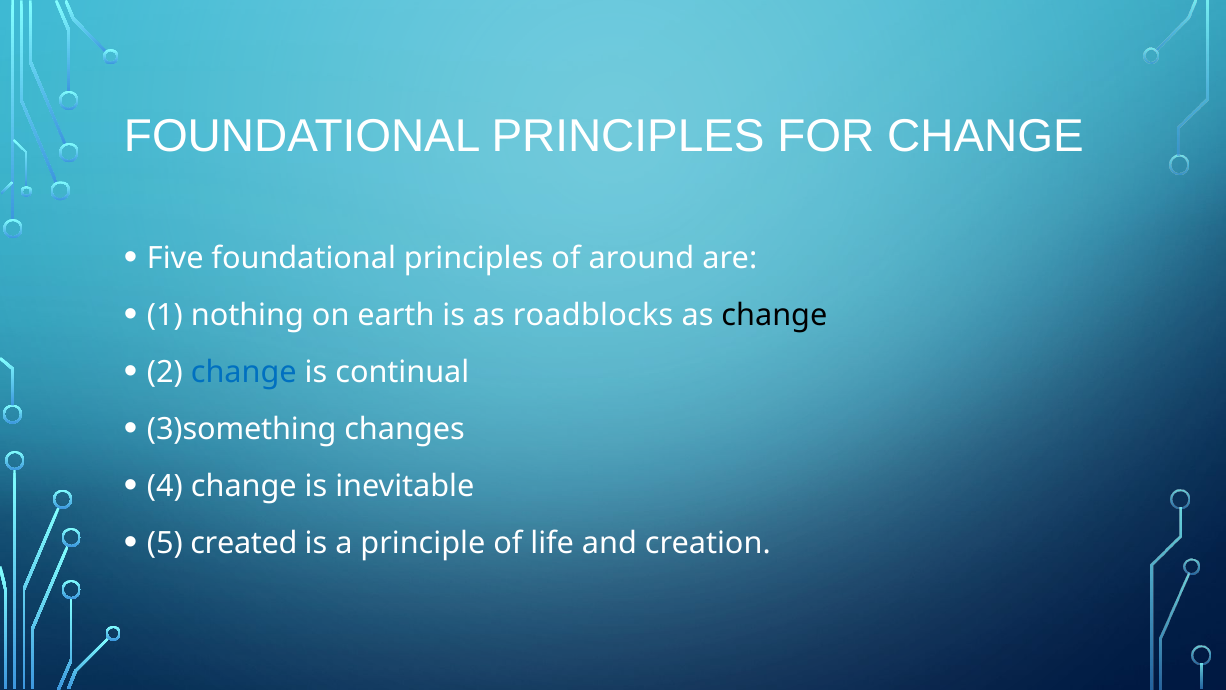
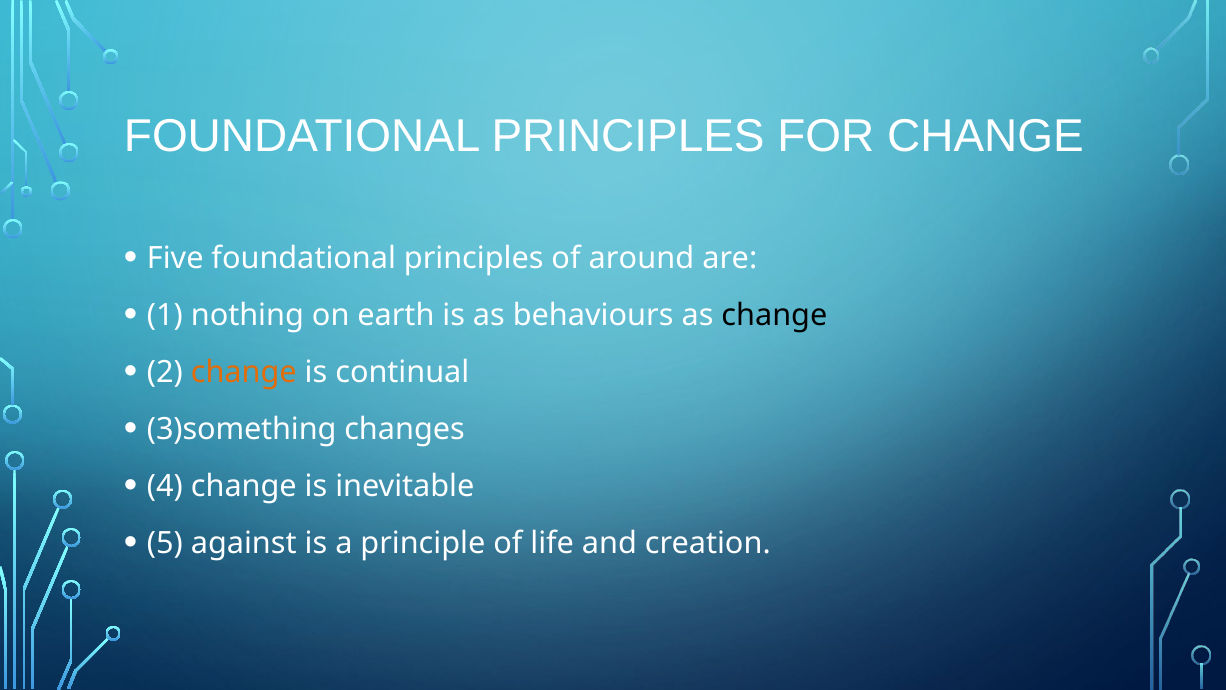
roadblocks: roadblocks -> behaviours (593, 316)
change colour: blue -> orange (244, 373)
created: created -> against (244, 543)
